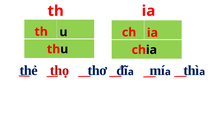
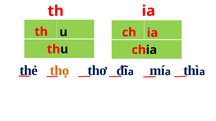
thọ colour: red -> orange (60, 71)
